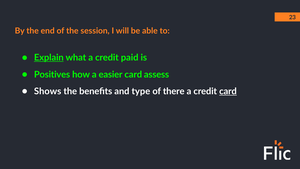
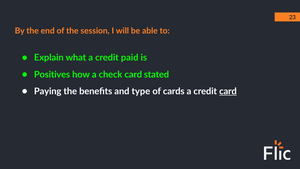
Explain underline: present -> none (49, 58)
easier: easier -> check (111, 74)
assess: assess -> stated (156, 74)
Shows: Shows -> Paying (48, 91)
there: there -> cards (174, 91)
